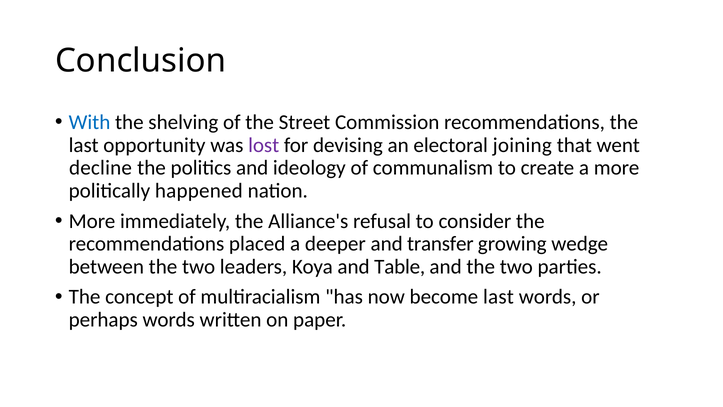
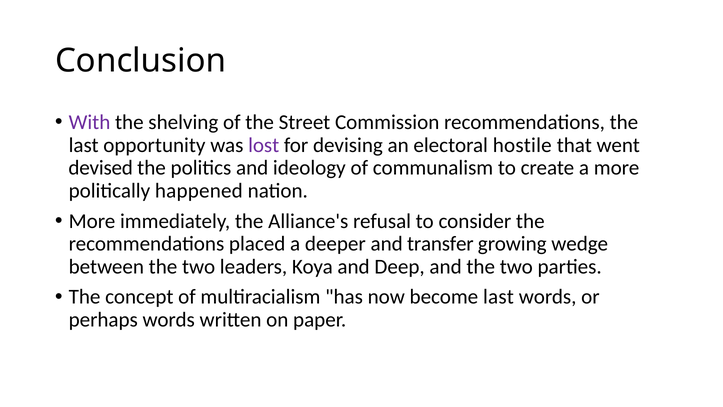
With colour: blue -> purple (90, 122)
joining: joining -> hostile (522, 145)
decline: decline -> devised (101, 168)
Table: Table -> Deep (400, 266)
